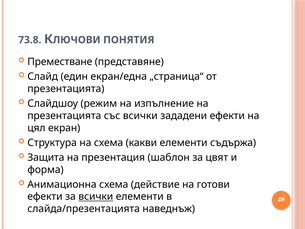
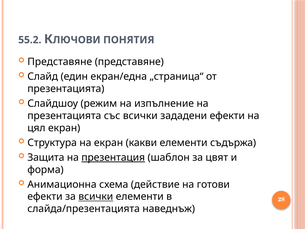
73.8: 73.8 -> 55.2 (30, 40)
Преместване: Преместване -> Представяне (60, 62)
на схема: схема -> екран (109, 143)
презентация underline: none -> present (113, 157)
